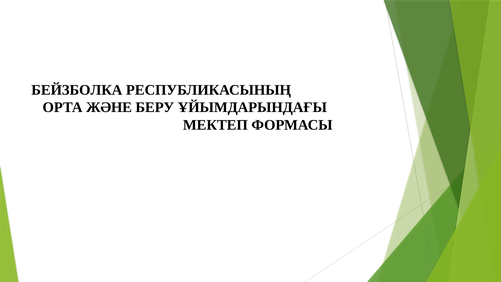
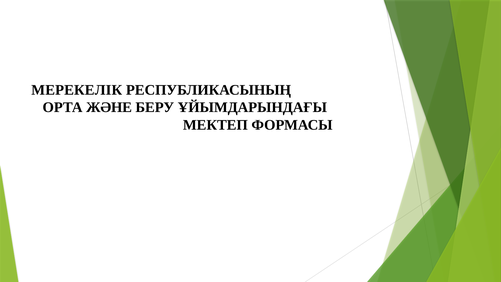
БЕЙЗБОЛКА: БЕЙЗБОЛКА -> МЕРЕКЕЛІК (77, 90)
